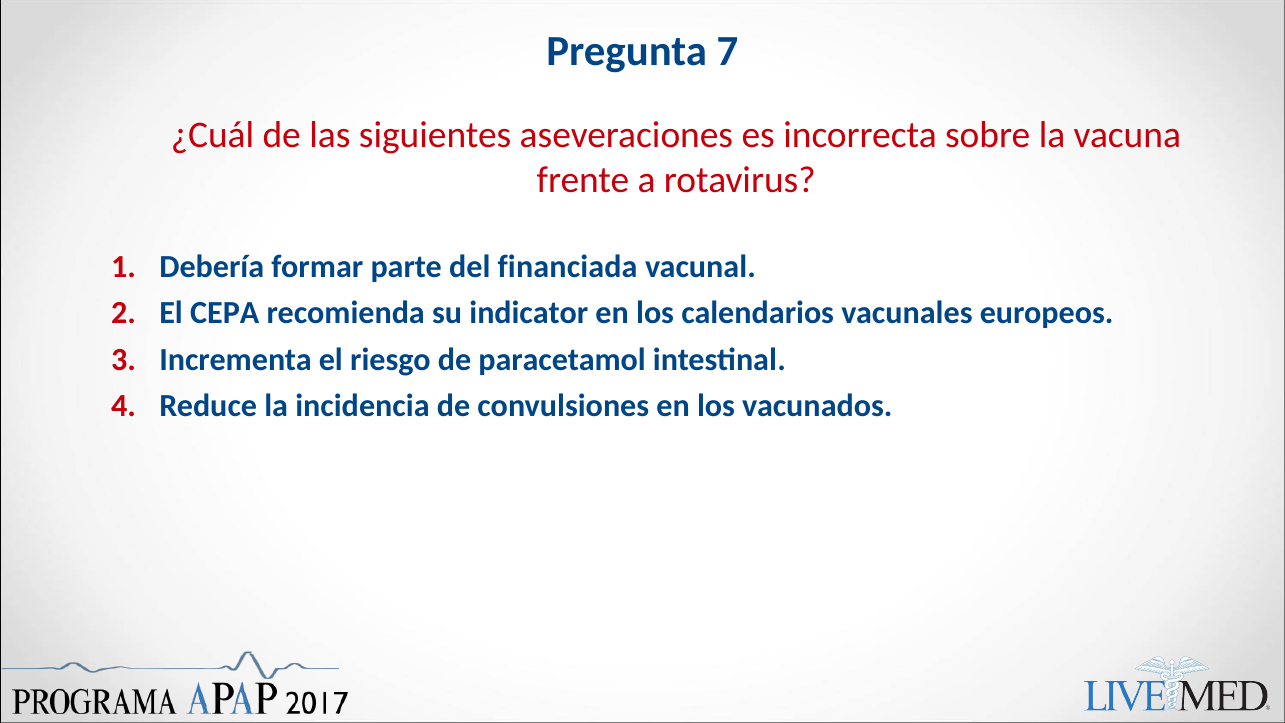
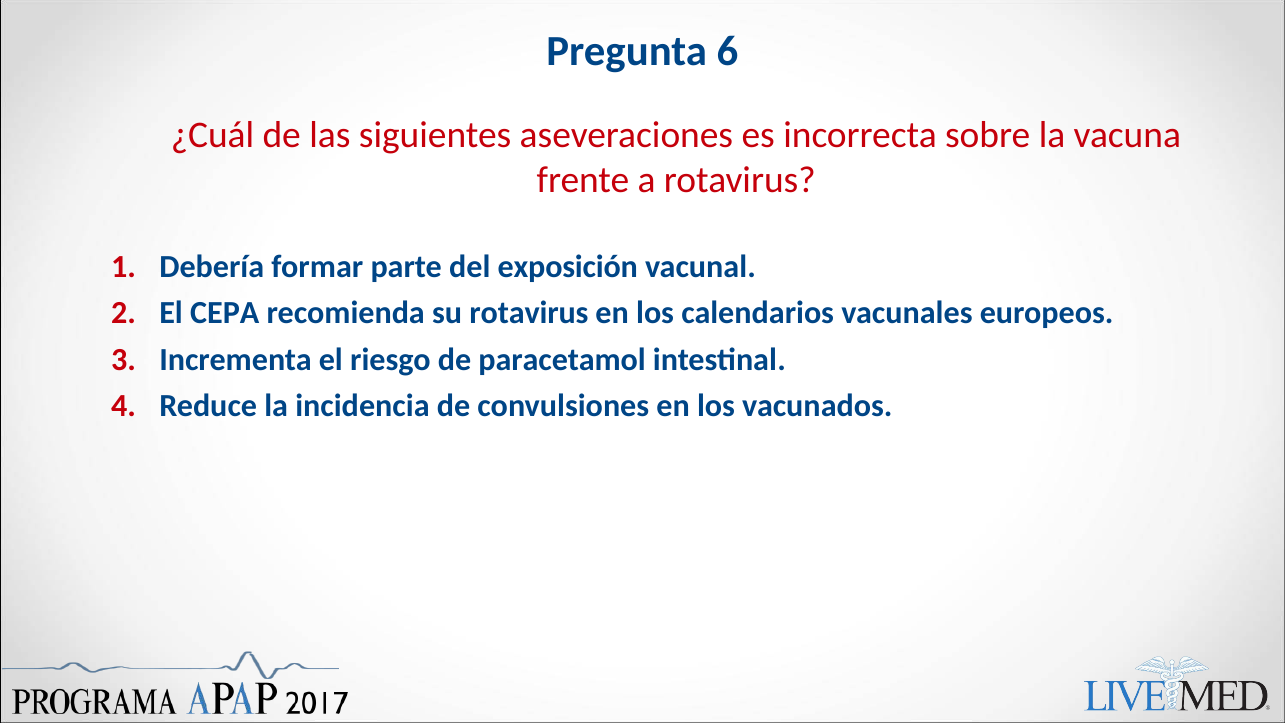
7: 7 -> 6 (728, 52)
financiada: financiada -> exposición (568, 266)
su indicator: indicator -> rotavirus (529, 313)
